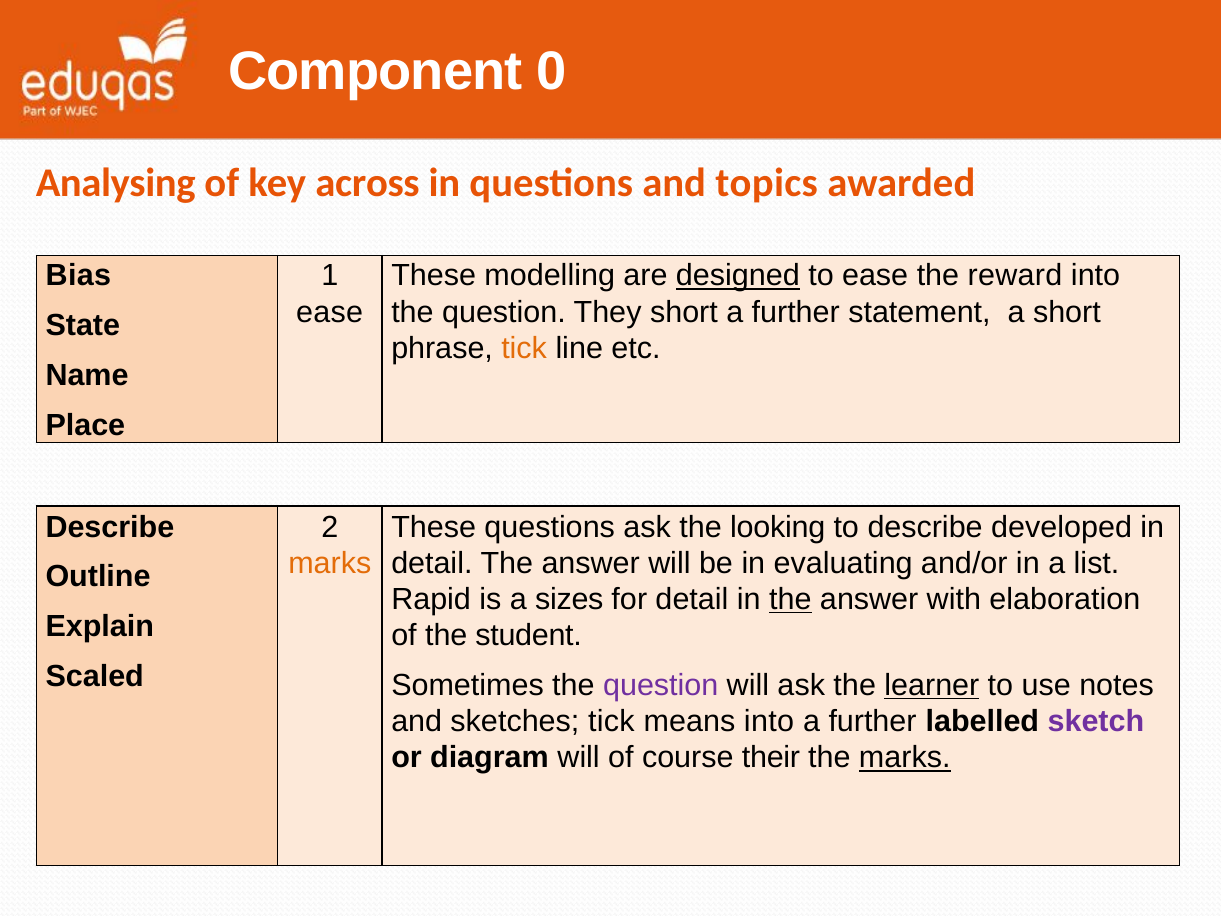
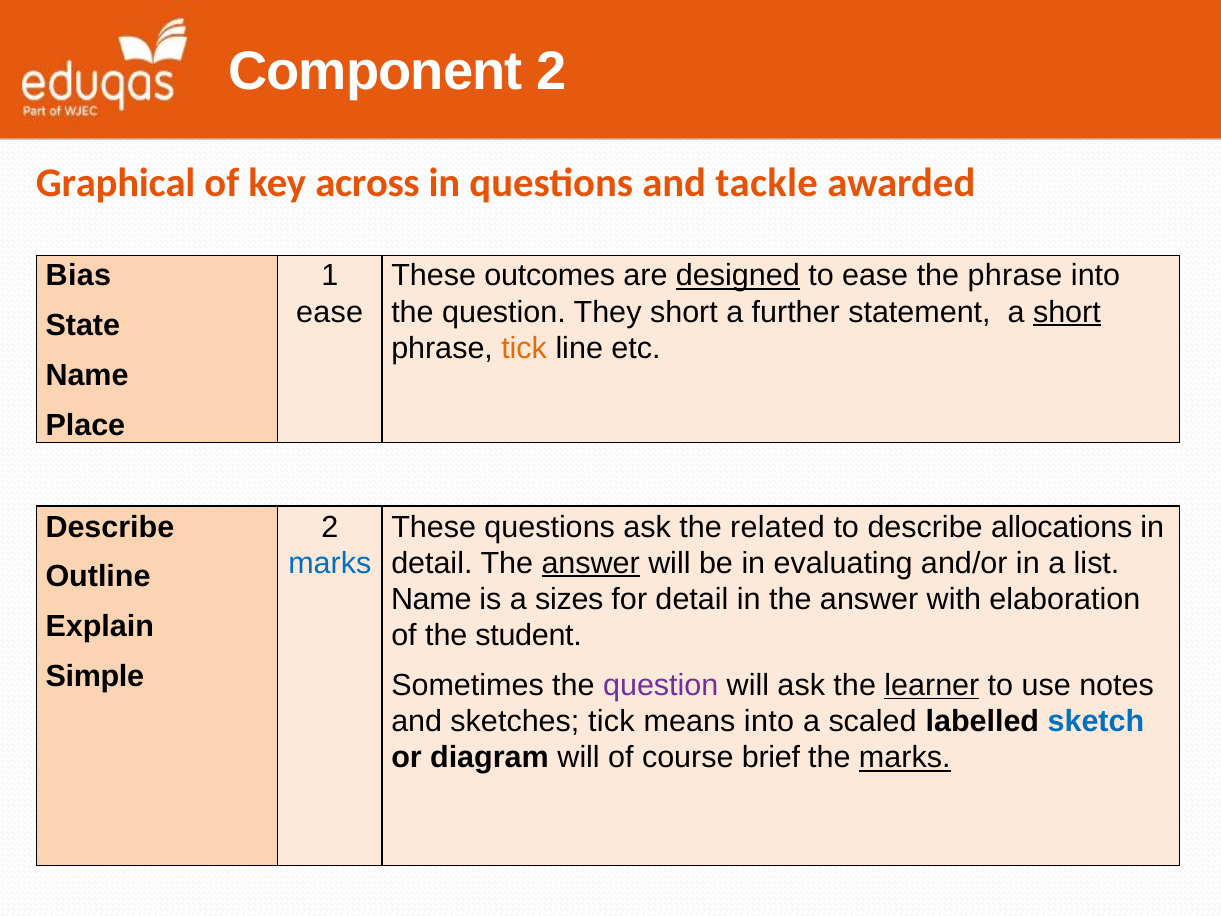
Component 0: 0 -> 2 (551, 71)
Analysing: Analysing -> Graphical (116, 183)
topics: topics -> tackle (767, 183)
modelling: modelling -> outcomes (550, 275)
the reward: reward -> phrase (1015, 275)
short underline: none -> present (1067, 312)
looking: looking -> related (778, 527)
developed: developed -> allocations (1062, 527)
marks colour: orange -> blue (330, 563)
answer underline: none -> present (591, 563)
Rapid: Rapid -> Name (431, 599)
the underline: present -> none (790, 599)
Scaled: Scaled -> Simple (95, 676)
further: further -> scaled (873, 721)
sketch colour: purple -> blue (1096, 721)
their: their -> brief (771, 758)
